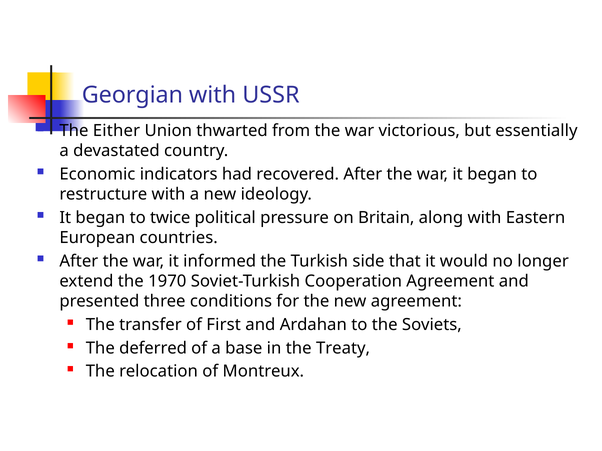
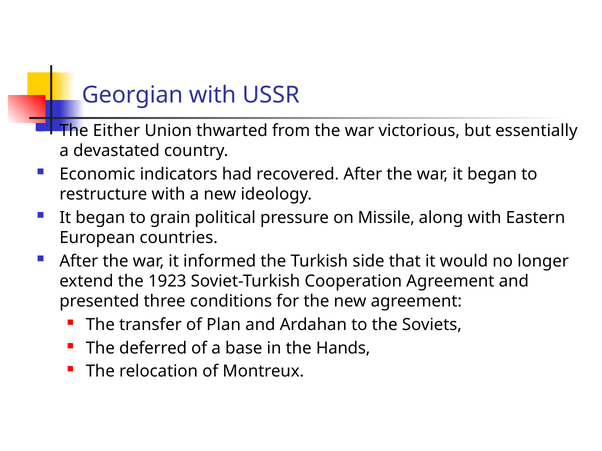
twice: twice -> grain (170, 218)
Britain: Britain -> Missile (386, 218)
1970: 1970 -> 1923 (167, 282)
First: First -> Plan (224, 325)
Treaty: Treaty -> Hands (343, 348)
